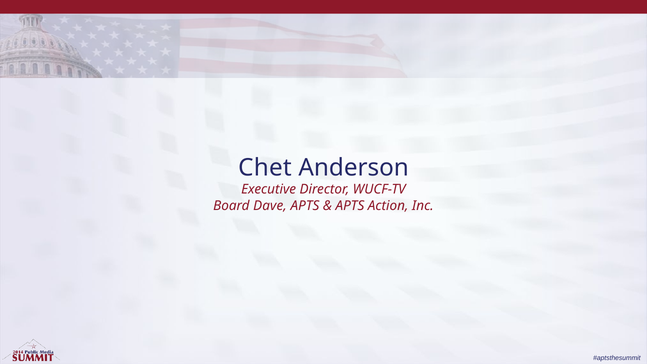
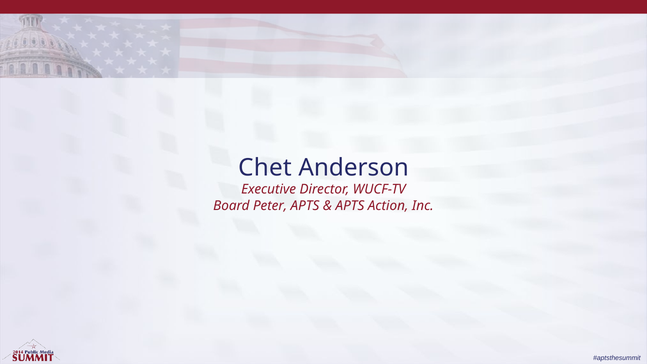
Dave: Dave -> Peter (270, 206)
